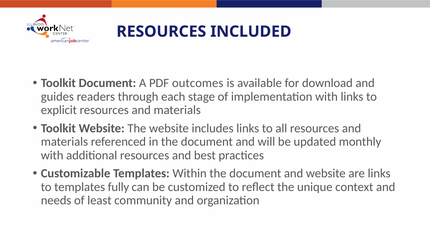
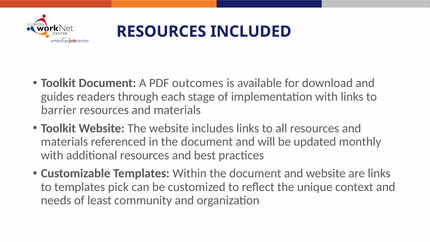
explicit: explicit -> barrier (59, 110)
fully: fully -> pick (118, 187)
